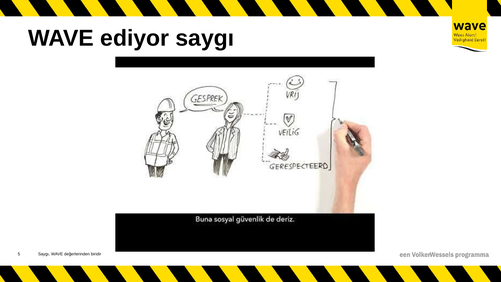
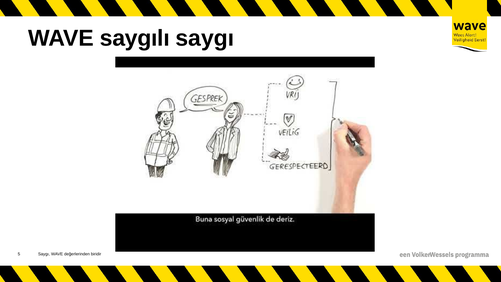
ediyor: ediyor -> saygılı (135, 38)
